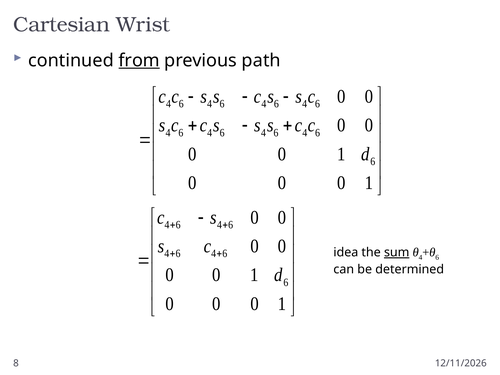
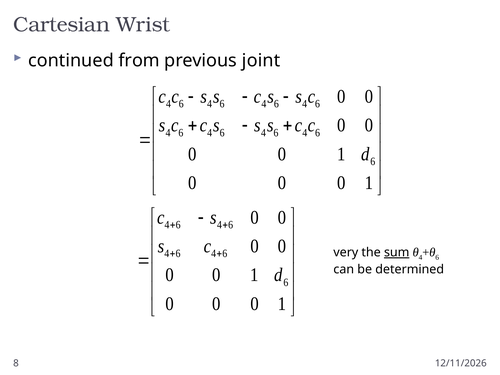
from underline: present -> none (139, 60)
path: path -> joint (261, 60)
idea: idea -> very (346, 252)
